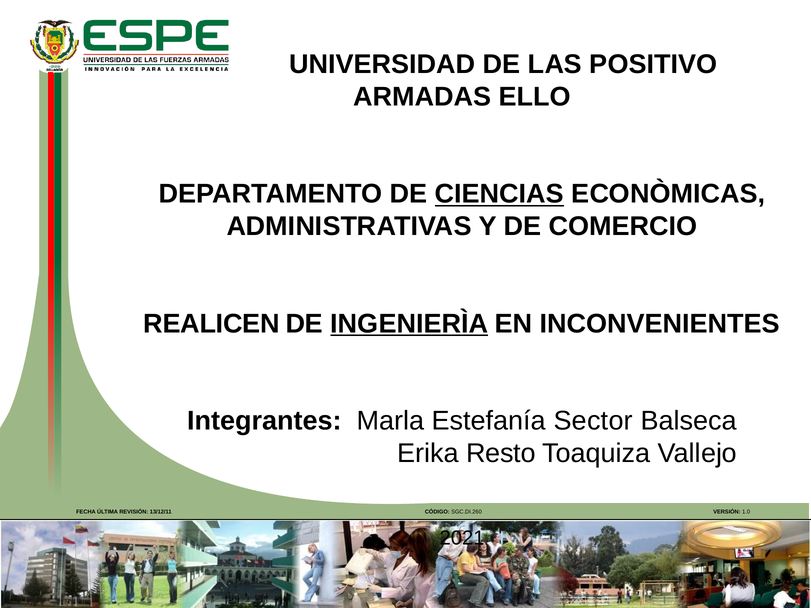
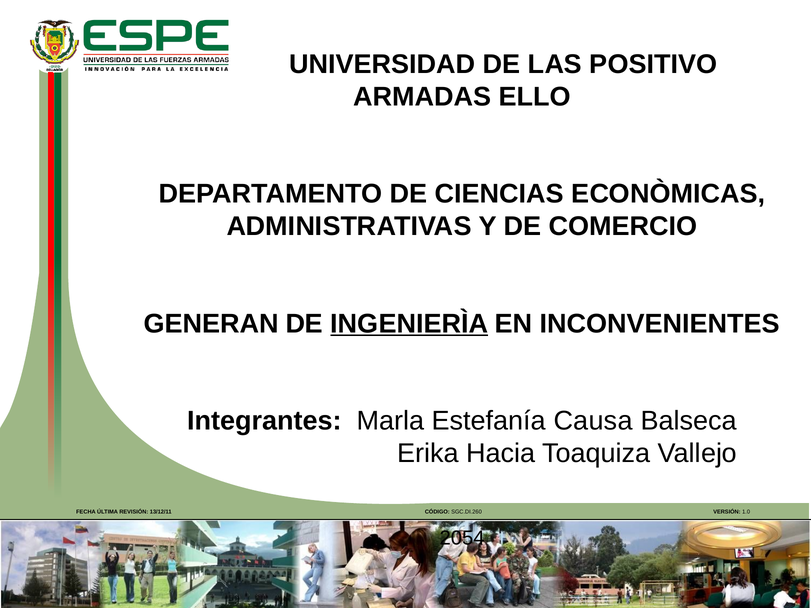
CIENCIAS underline: present -> none (499, 194)
REALICEN: REALICEN -> GENERAN (211, 324)
Sector: Sector -> Causa (593, 421)
Resto: Resto -> Hacia (501, 454)
2021: 2021 -> 2054 (462, 538)
